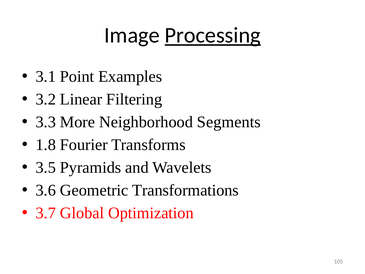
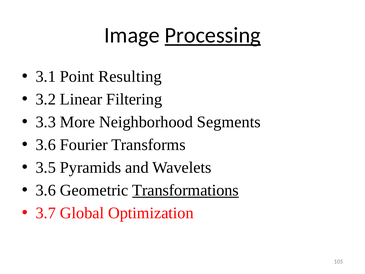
Examples: Examples -> Resulting (130, 77)
1.8: 1.8 -> 3.6 (46, 145)
Transformations underline: none -> present (185, 190)
